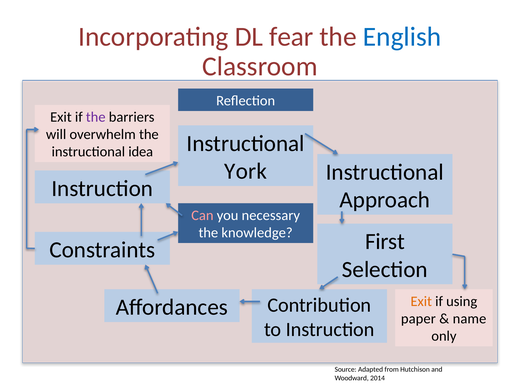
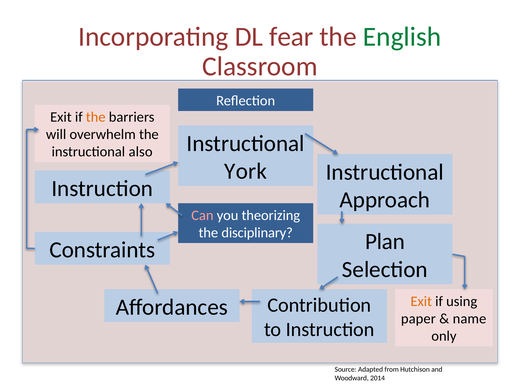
English colour: blue -> green (402, 37)
the colour: purple -> orange (96, 117)
idea: idea -> also (141, 152)
necessary: necessary -> theorizing (271, 215)
knowledge: knowledge -> disciplinary (257, 233)
First: First -> Plan (385, 242)
